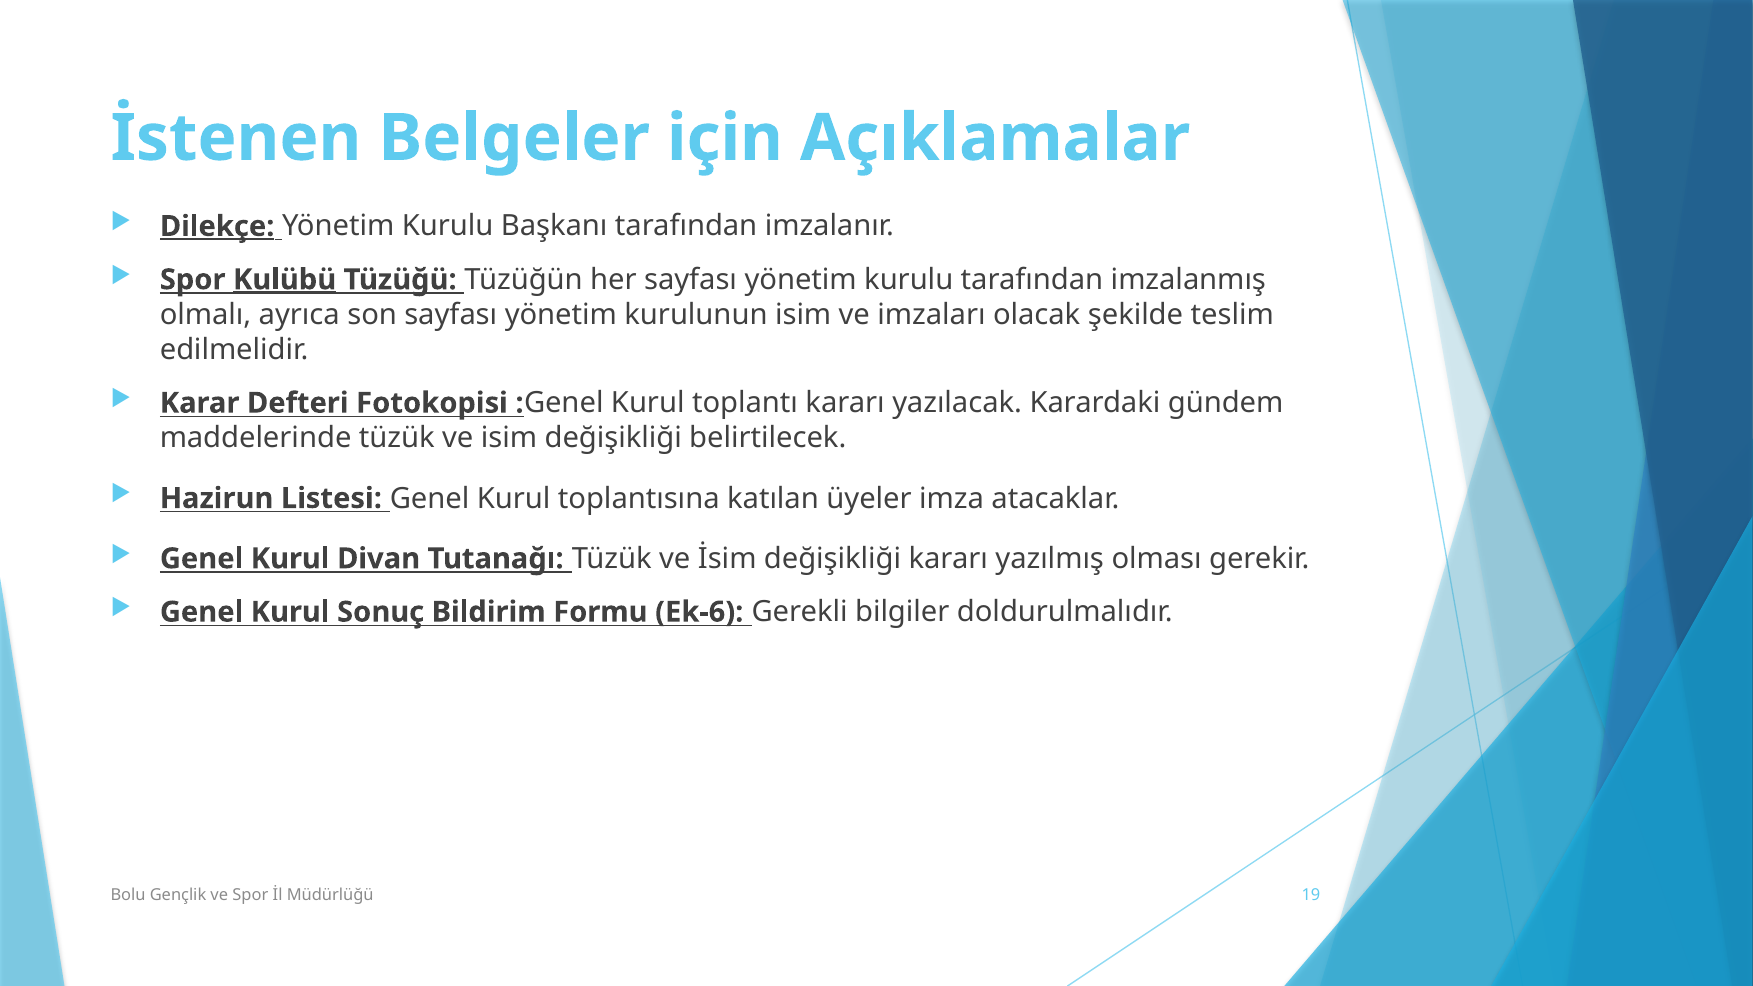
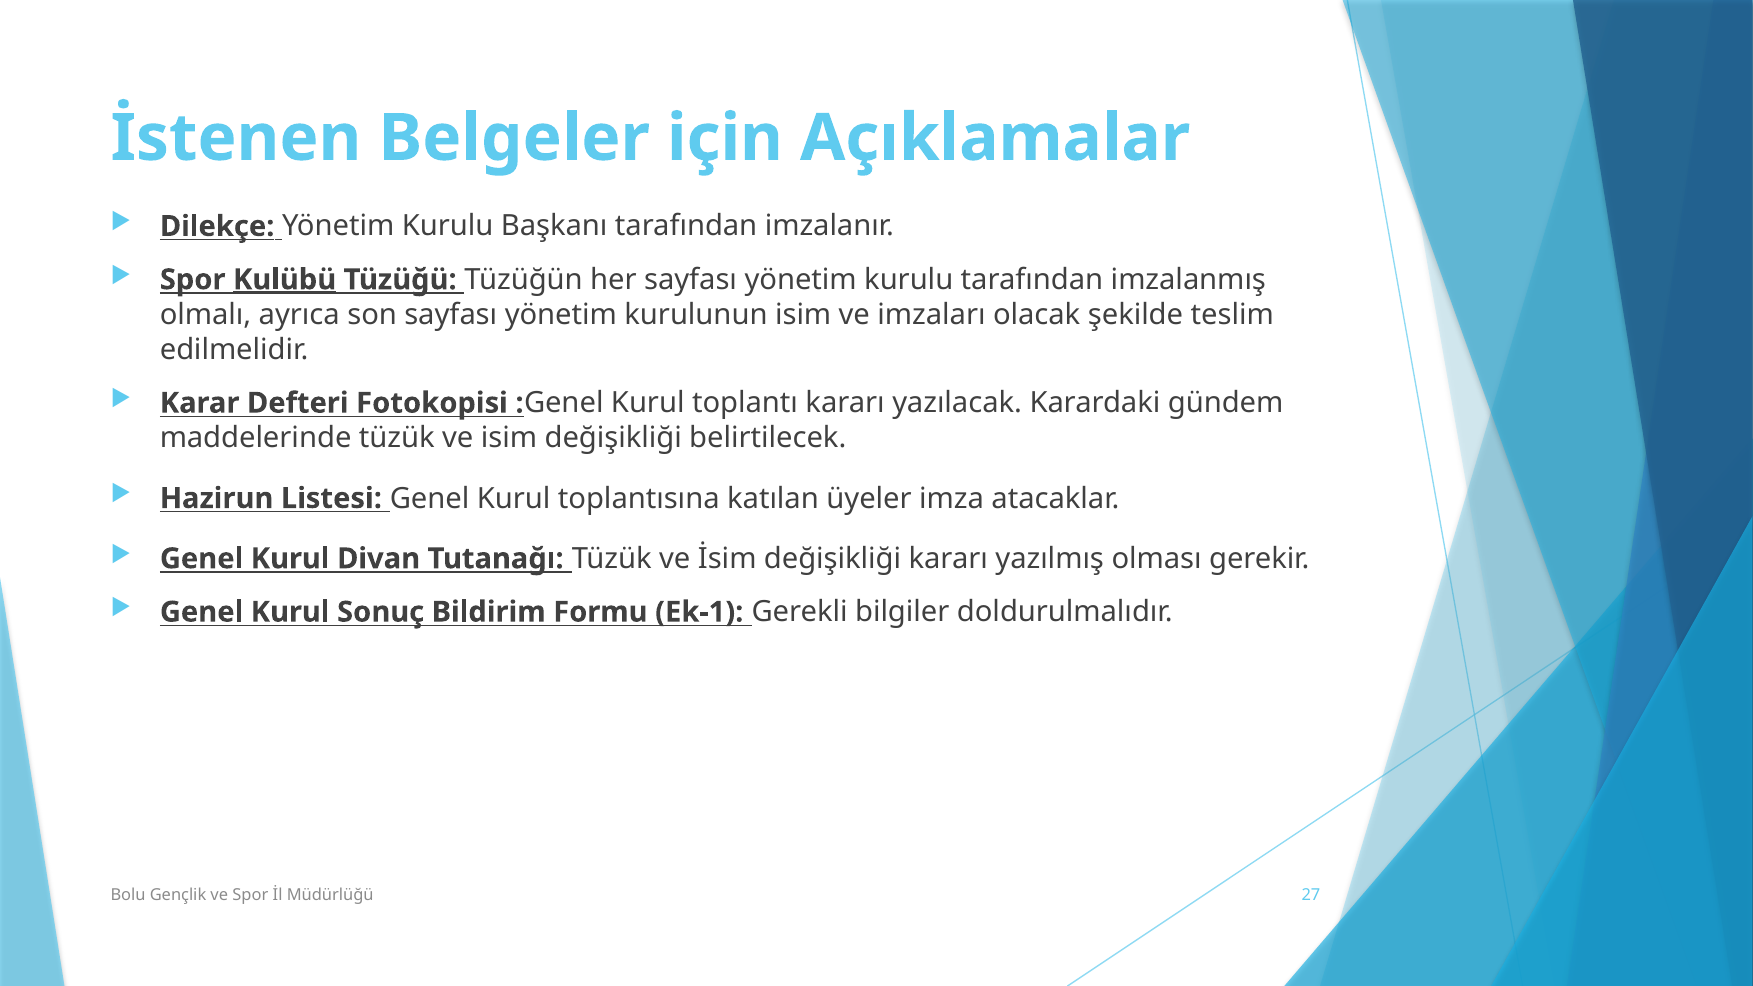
Dilekçe underline: present -> none (217, 226)
Ek-6: Ek-6 -> Ek-1 (699, 612)
19: 19 -> 27 (1311, 895)
